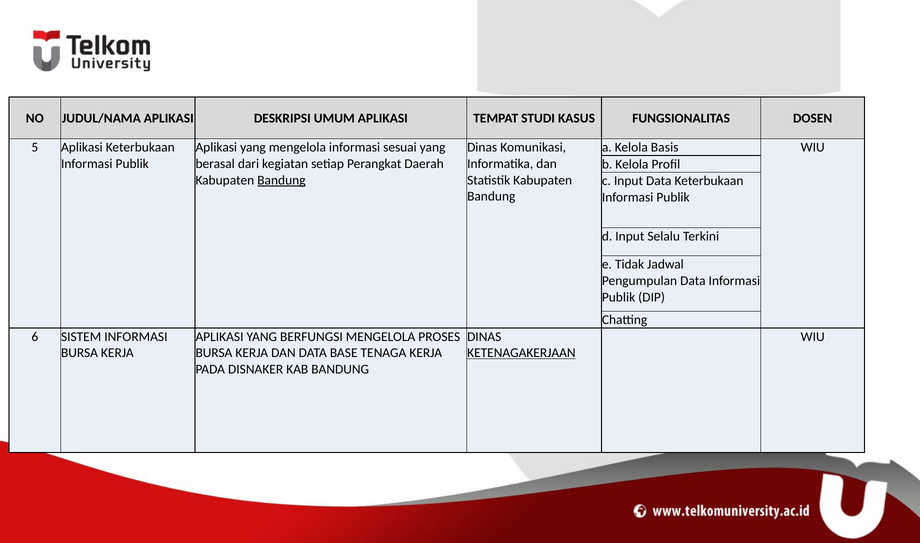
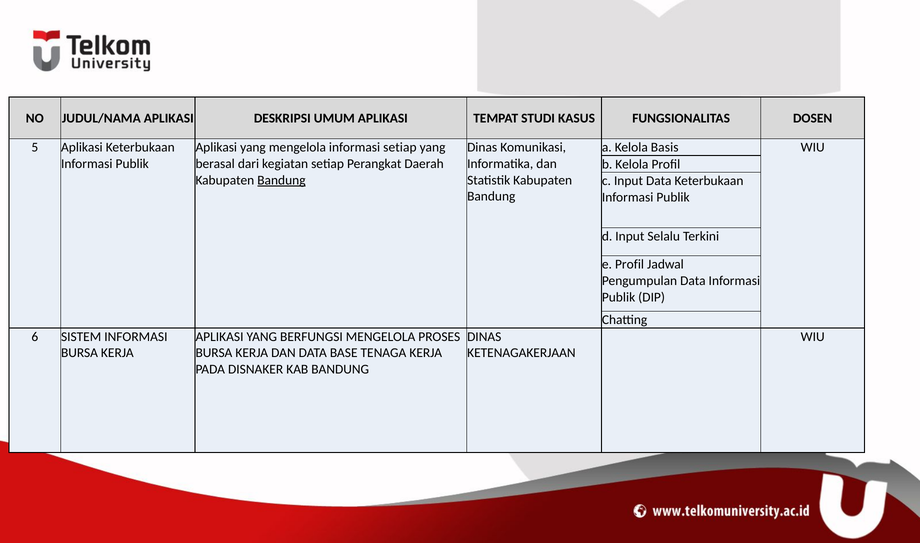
informasi sesuai: sesuai -> setiap (400, 148)
e Tidak: Tidak -> Profil (630, 265)
KETENAGAKERJAAN underline: present -> none (521, 353)
